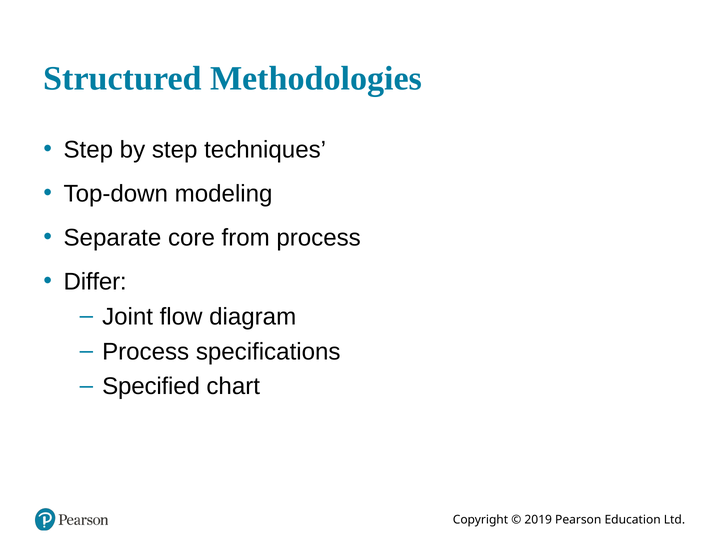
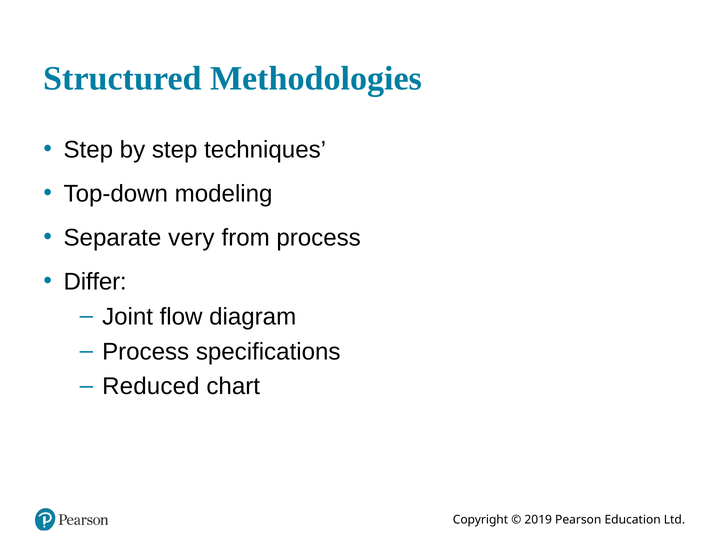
core: core -> very (191, 238)
Specified: Specified -> Reduced (151, 387)
